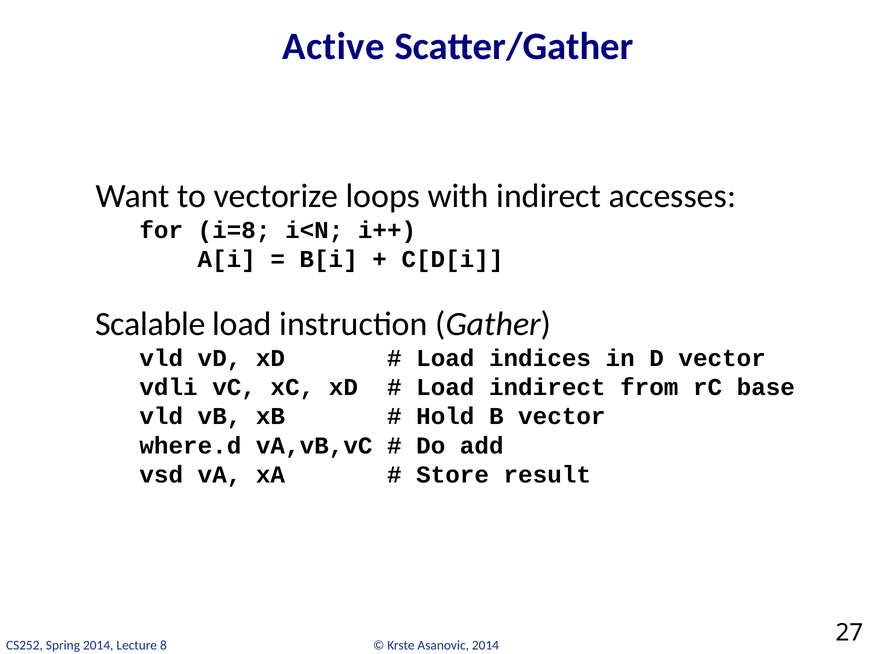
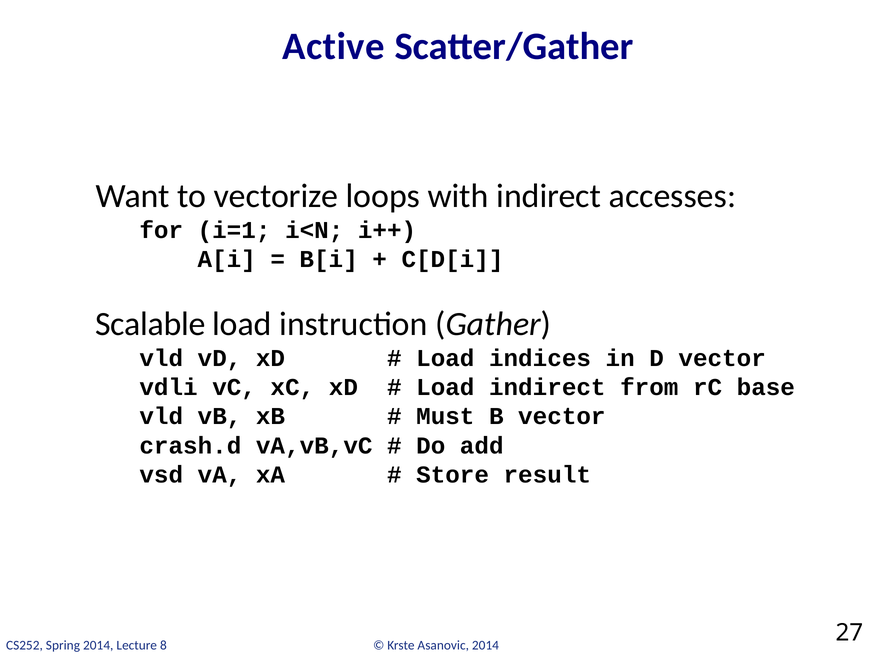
i=8: i=8 -> i=1 (234, 230)
Hold: Hold -> Must (445, 417)
where.d: where.d -> crash.d (190, 446)
